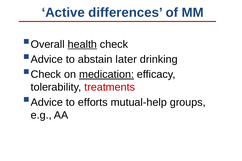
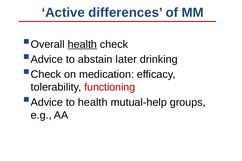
medication underline: present -> none (107, 75)
treatments: treatments -> functioning (110, 87)
to efforts: efforts -> health (93, 102)
